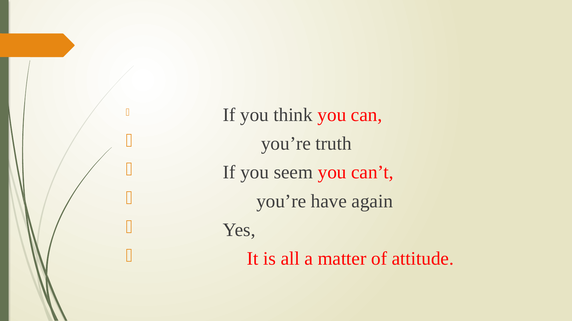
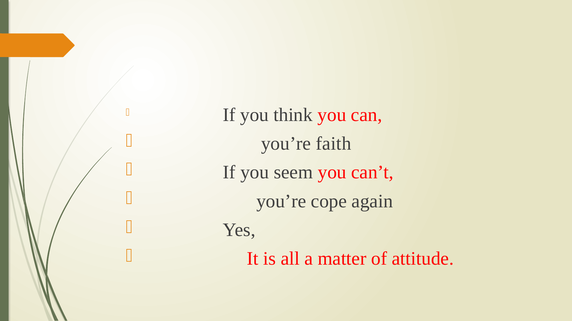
truth: truth -> faith (334, 144)
have: have -> cope (329, 202)
